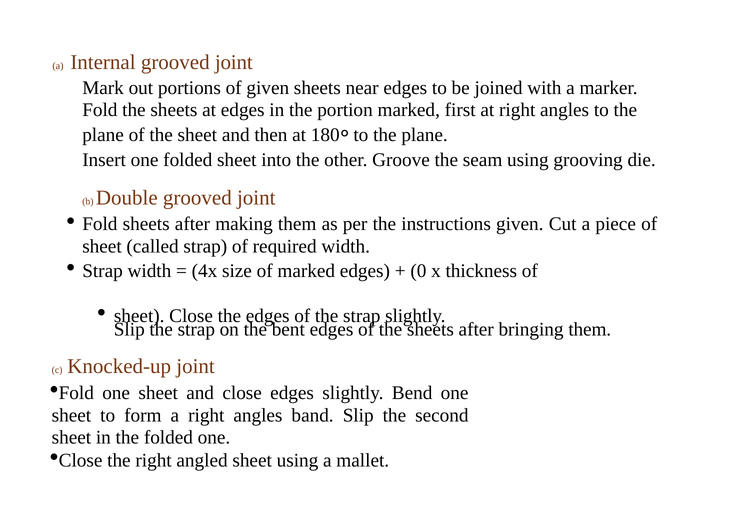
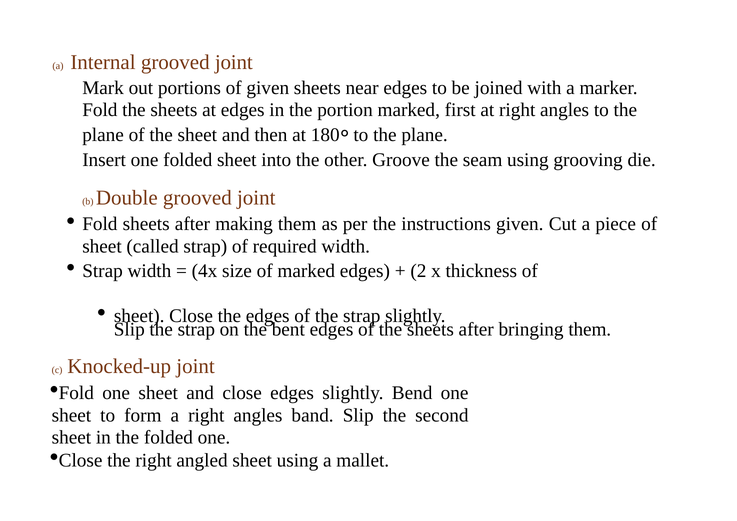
0: 0 -> 2 (418, 271)
